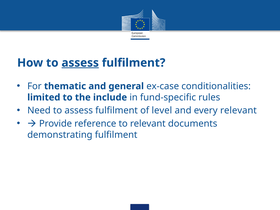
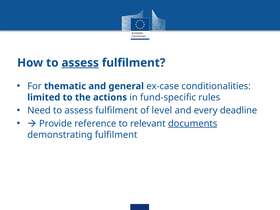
include: include -> actions (110, 97)
every relevant: relevant -> deadline (239, 110)
documents underline: none -> present (193, 124)
